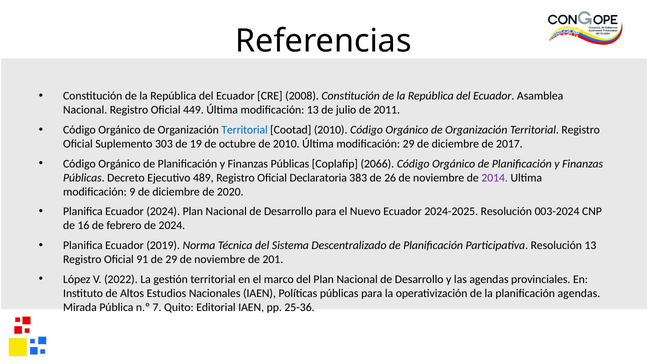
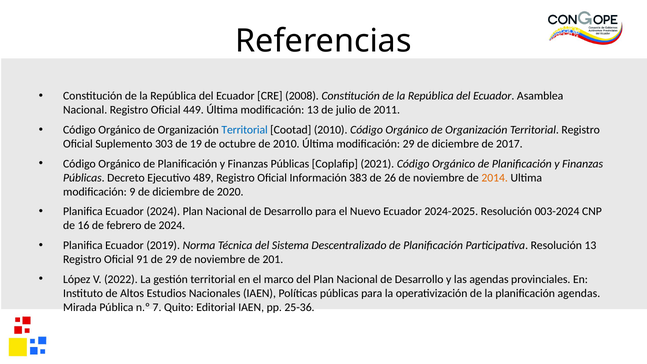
2066: 2066 -> 2021 (377, 164)
Declaratoria: Declaratoria -> Información (318, 178)
2014 colour: purple -> orange (495, 178)
